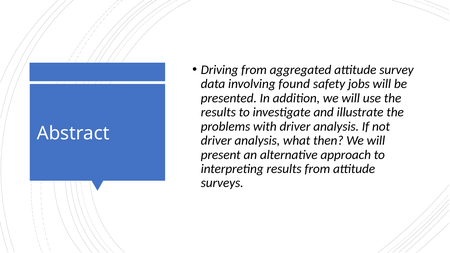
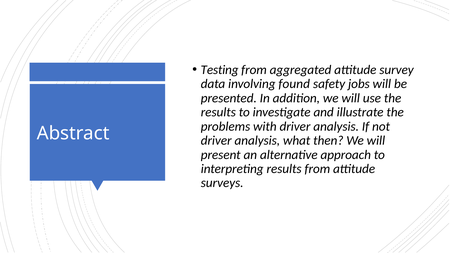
Driving: Driving -> Testing (220, 70)
